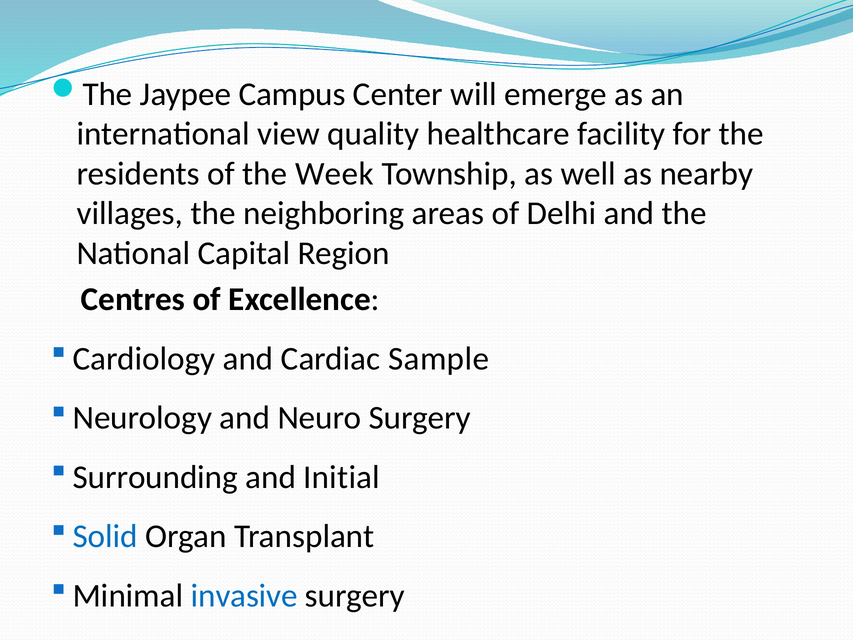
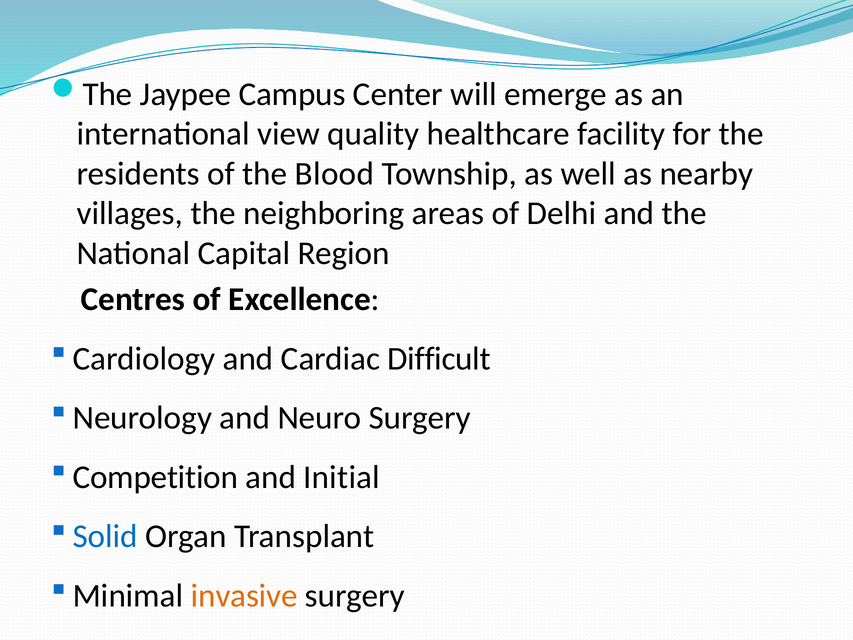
Week: Week -> Blood (334, 174)
Sample: Sample -> Difficult (439, 359)
Surrounding: Surrounding -> Competition (155, 477)
invasive colour: blue -> orange (244, 596)
